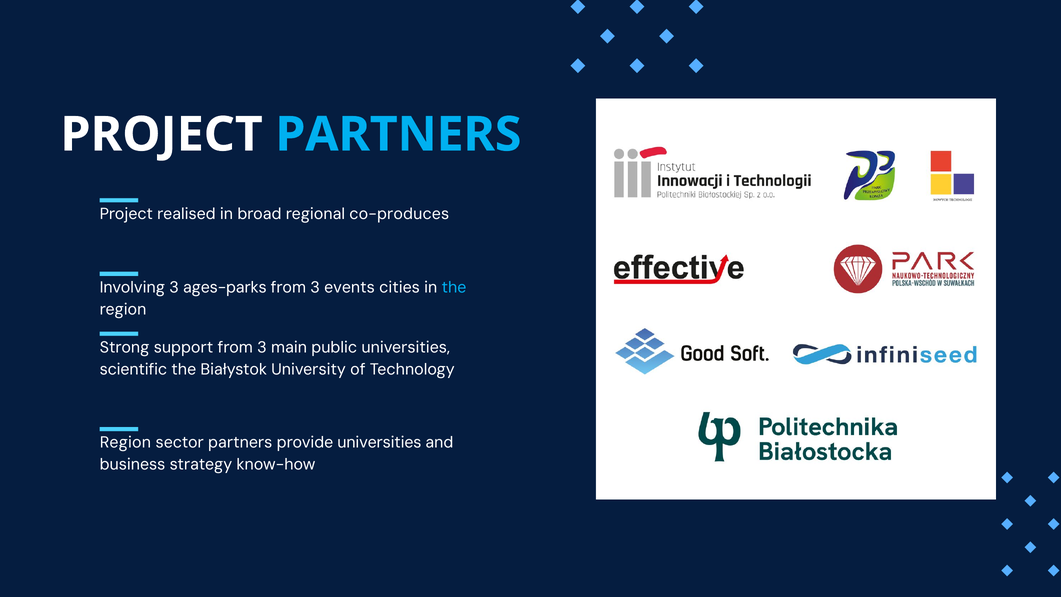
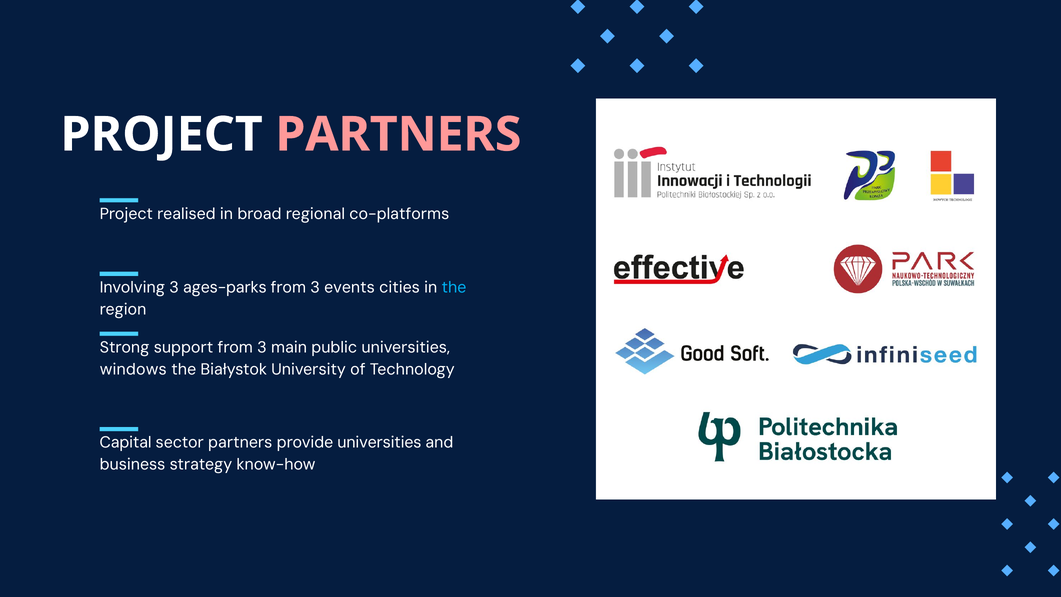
PARTNERS colour: light blue -> pink (398, 135)
co-produces: co-produces -> co-platforms (399, 214)
scientific: scientific -> windows (133, 369)
Region: Region -> Capital (126, 442)
